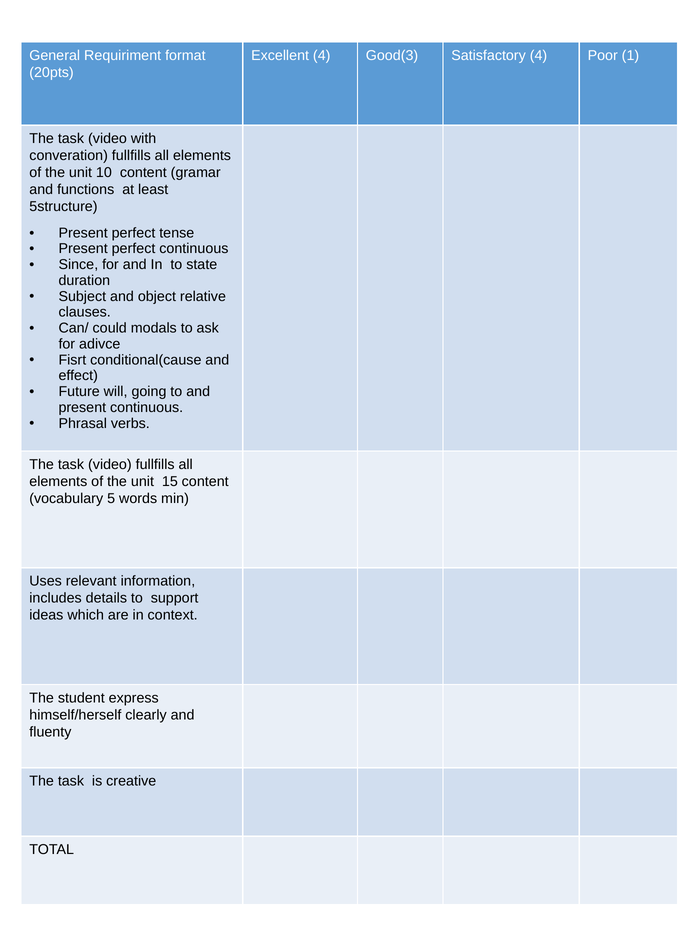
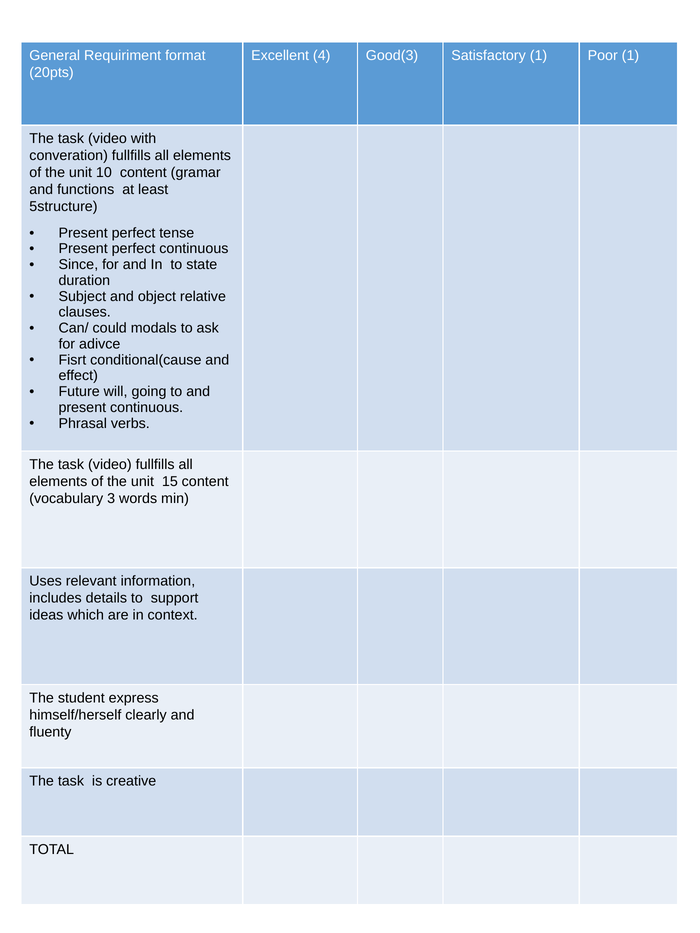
Satisfactory 4: 4 -> 1 (539, 55)
5: 5 -> 3 (111, 499)
